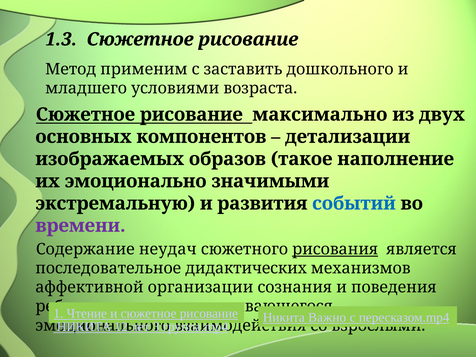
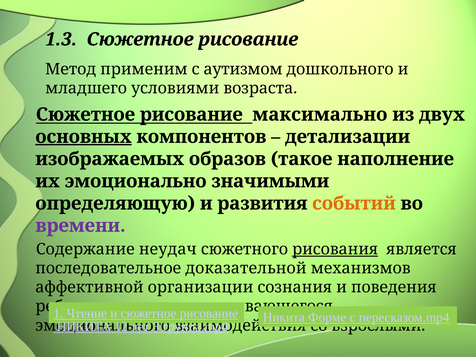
заставить: заставить -> аутизмом (243, 69)
основных underline: none -> present (84, 137)
экстремальную: экстремальную -> определяющую (115, 203)
событий colour: blue -> orange (354, 203)
дидактических: дидактических -> доказательной (246, 268)
Важно: Важно -> Форме (327, 317)
